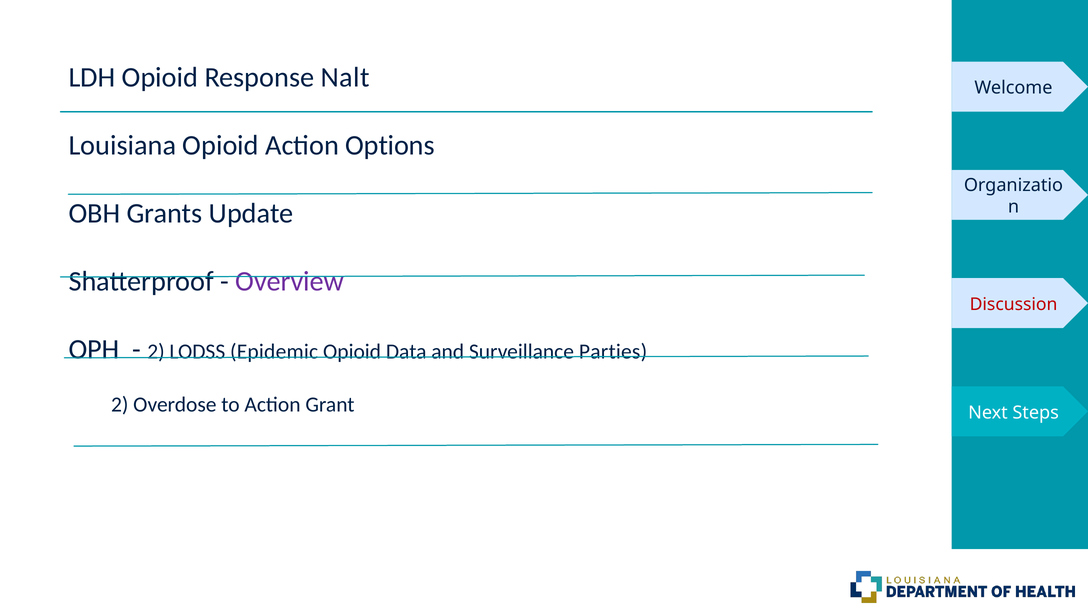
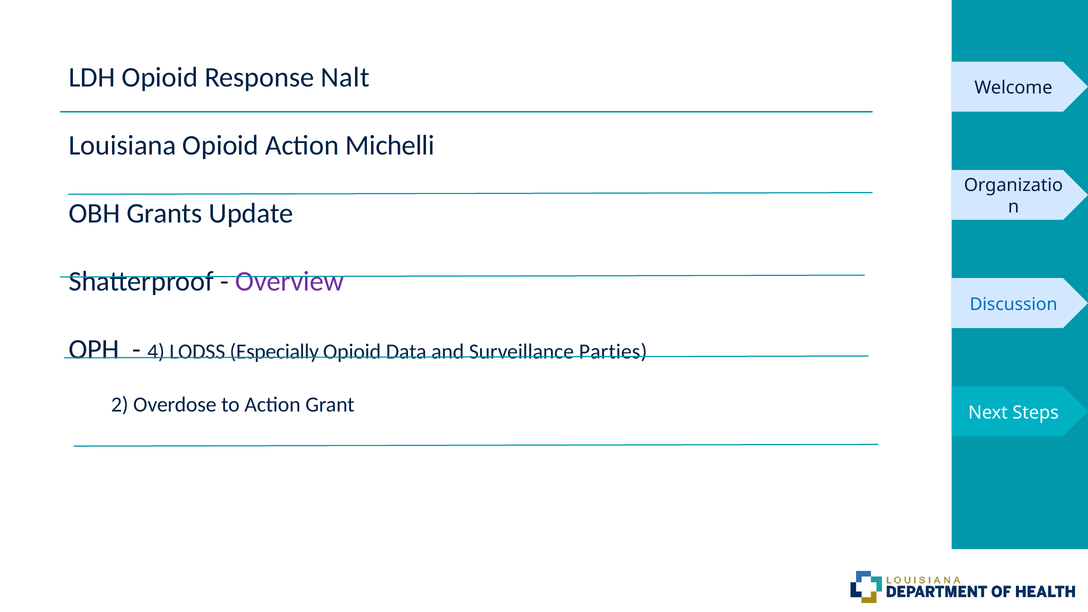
Options: Options -> Michelli (390, 145)
Discussion colour: red -> blue (1014, 304)
2: 2 -> 4 (156, 352)
Epidemic: Epidemic -> Especially (274, 352)
